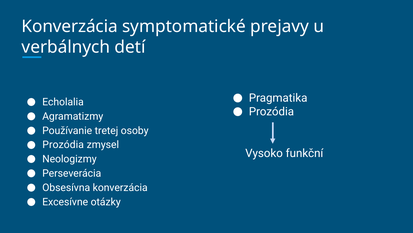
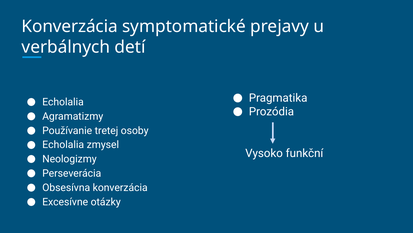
Prozódia: Prozódia -> Echolalia (63, 144)
